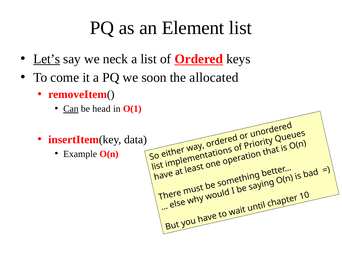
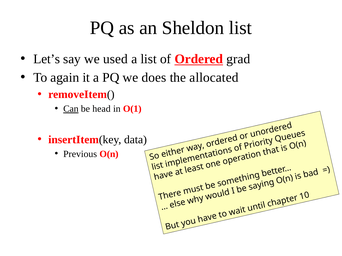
Element: Element -> Sheldon (193, 28)
Let’s underline: present -> none (47, 59)
neck: neck -> used (115, 59)
keys: keys -> grad (238, 59)
come: come -> again (65, 78)
soon: soon -> does (154, 78)
Example: Example -> Previous (80, 154)
